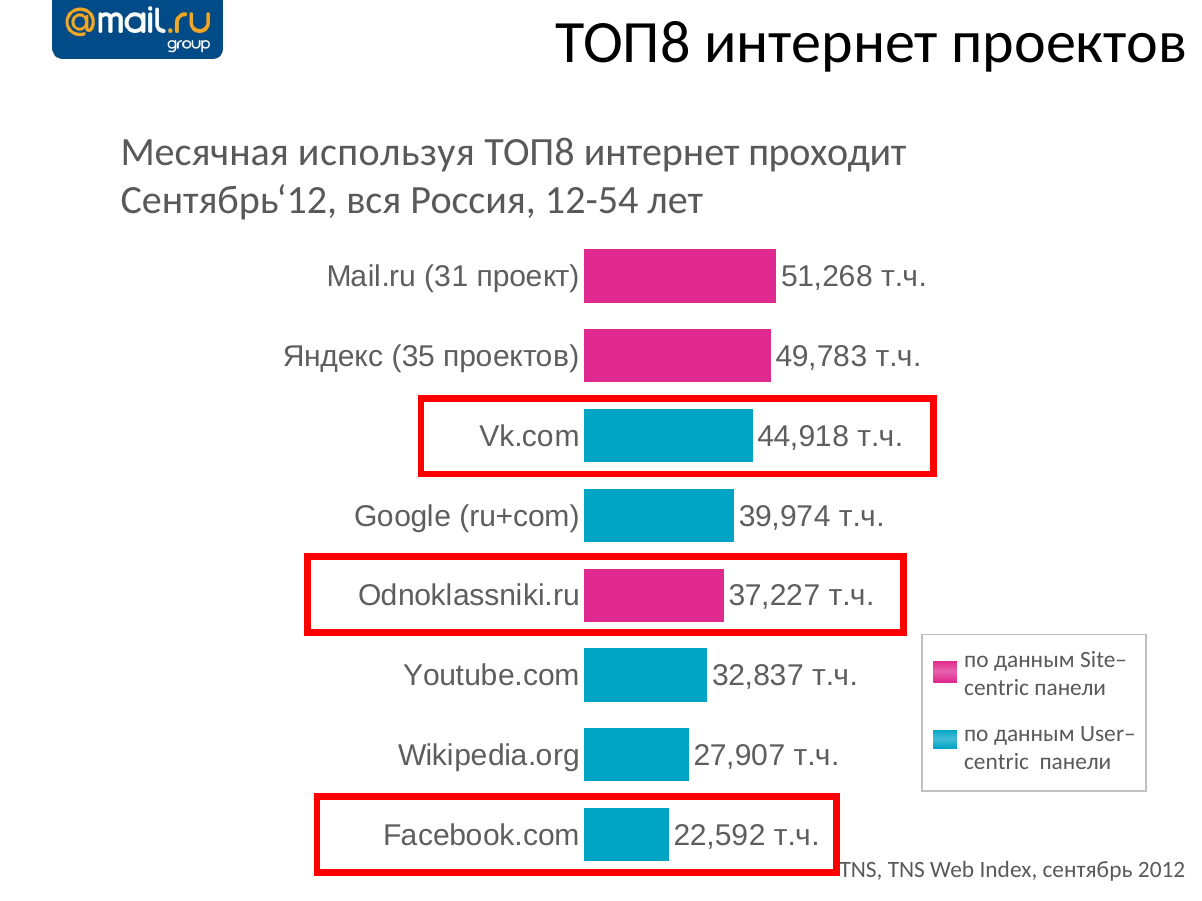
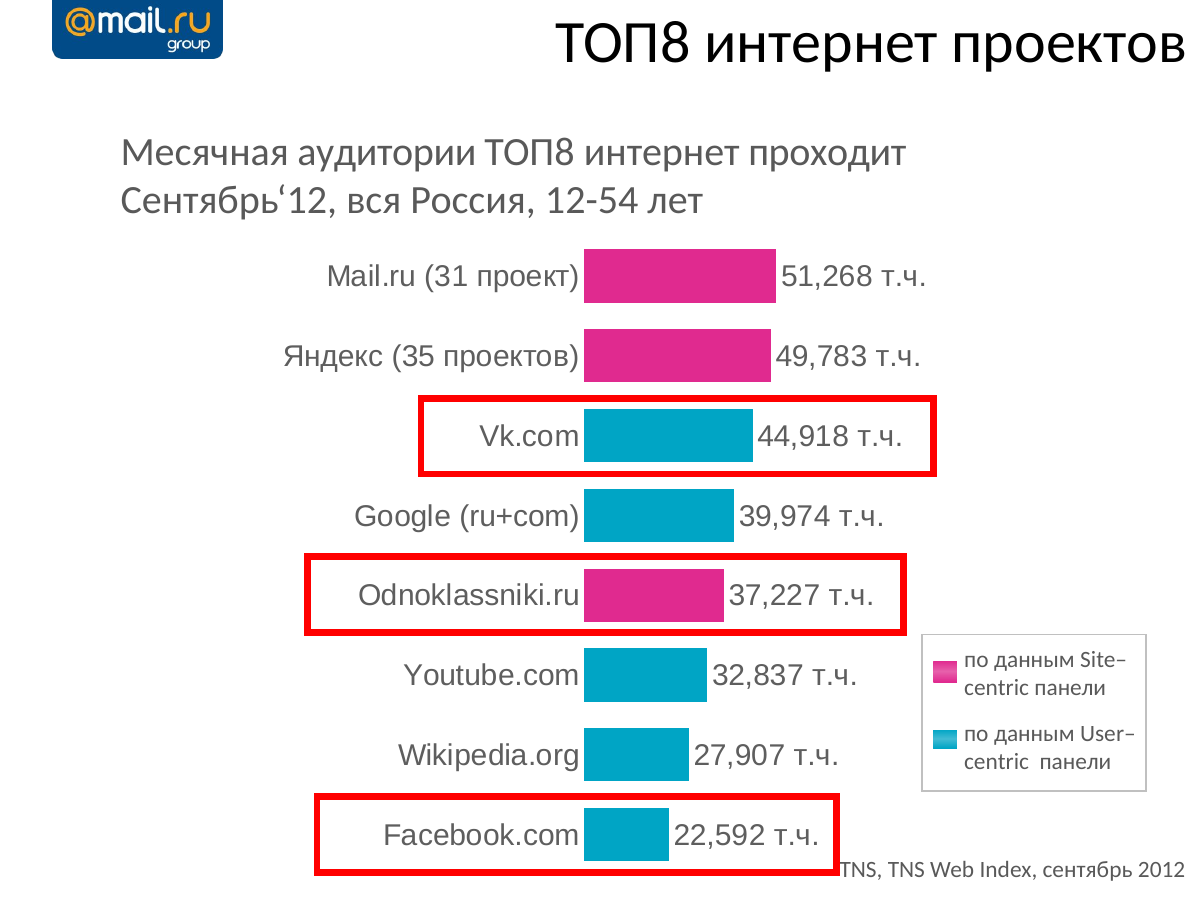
используя: используя -> аудитории (387, 152)
